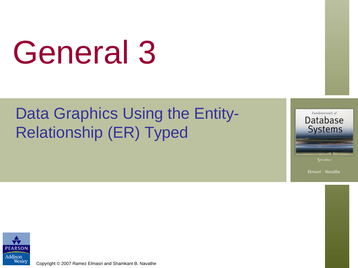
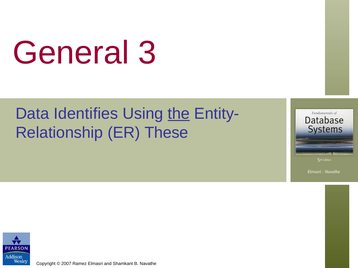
Graphics: Graphics -> Identifies (86, 114)
the underline: none -> present (179, 114)
Typed: Typed -> These (166, 133)
